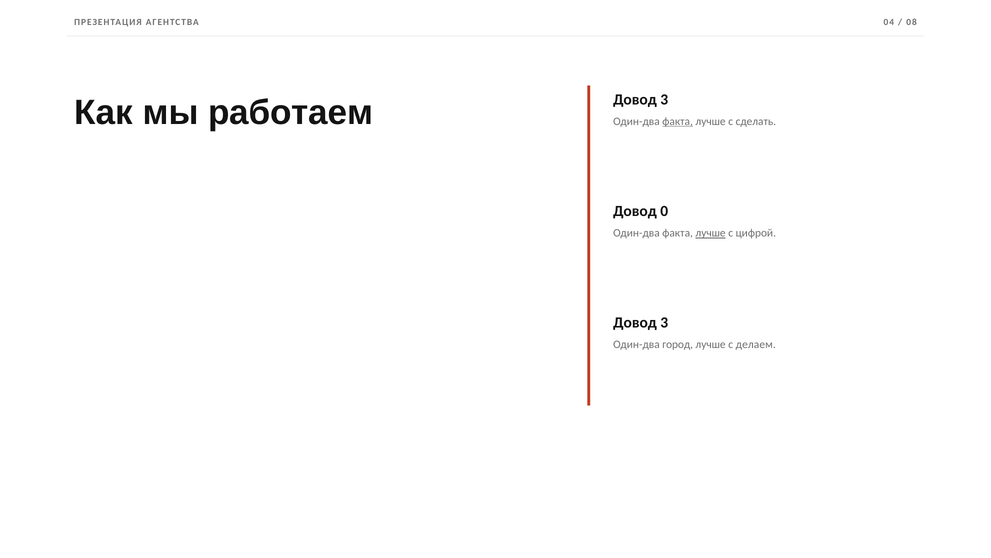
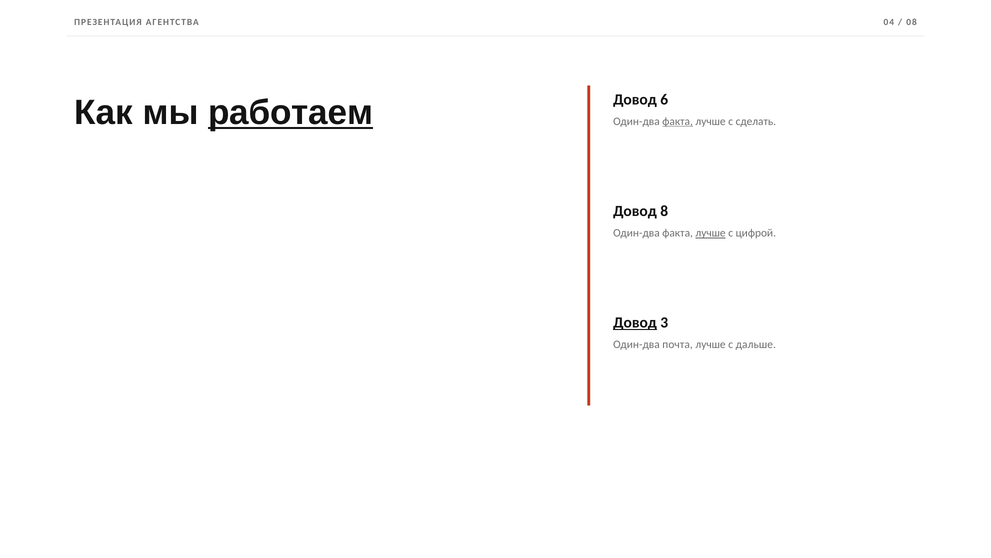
работаем underline: none -> present (291, 113)
3: 3 -> 6 (664, 99)
0: 0 -> 8 (664, 211)
Довод underline: none -> present (635, 323)
город: город -> почта (678, 344)
делаем: делаем -> дальше (756, 344)
